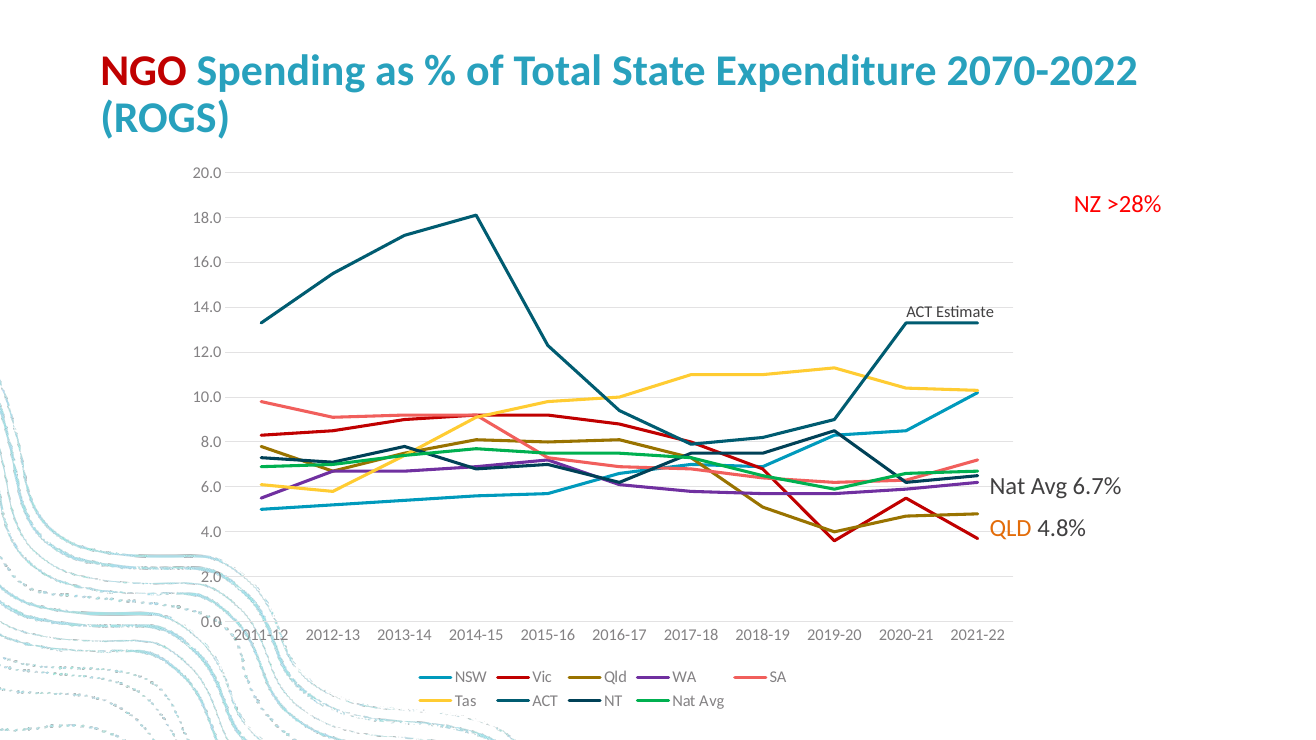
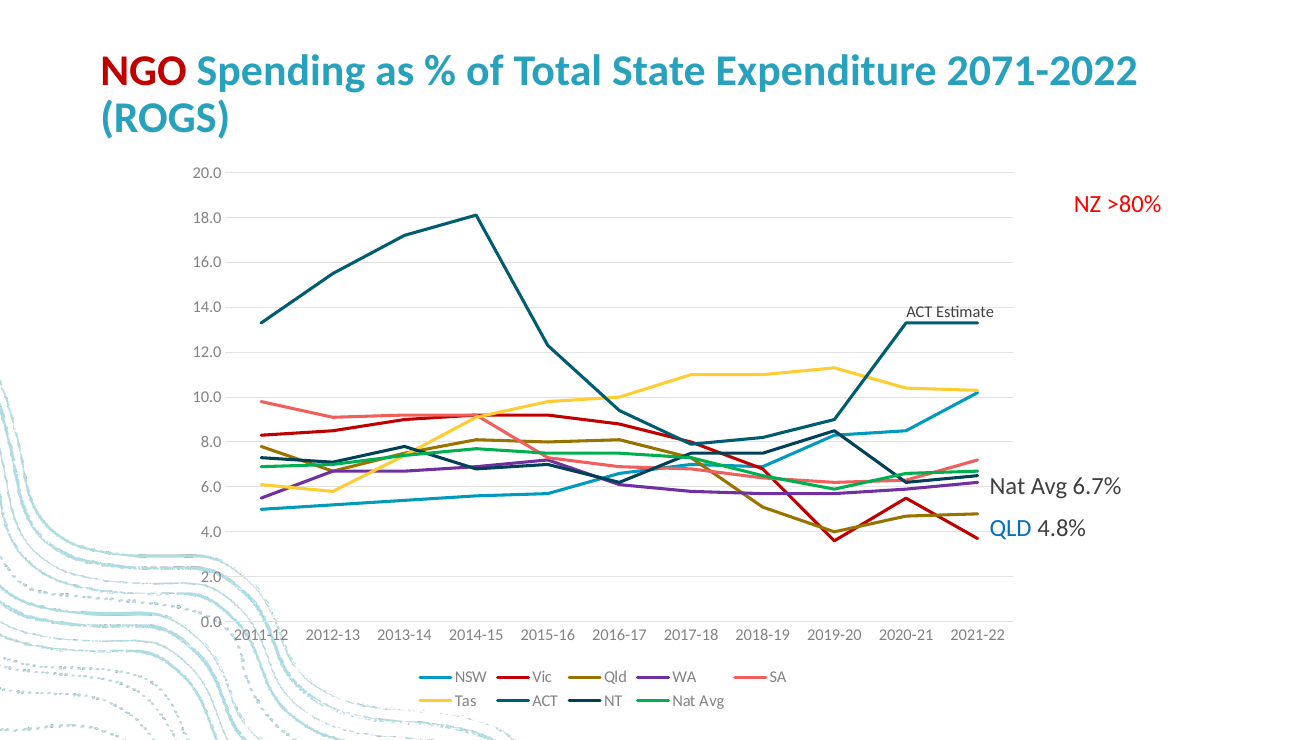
2070-2022: 2070-2022 -> 2071-2022 (1042, 71)
>28%: >28% -> >80% (1134, 204)
QLD colour: orange -> blue (1011, 528)
